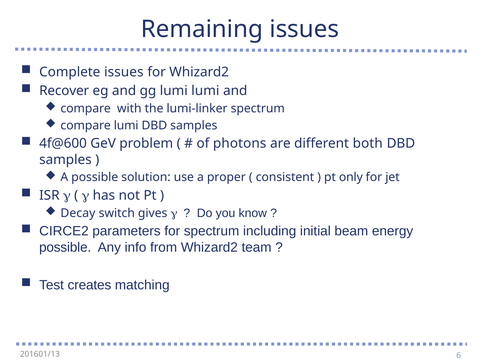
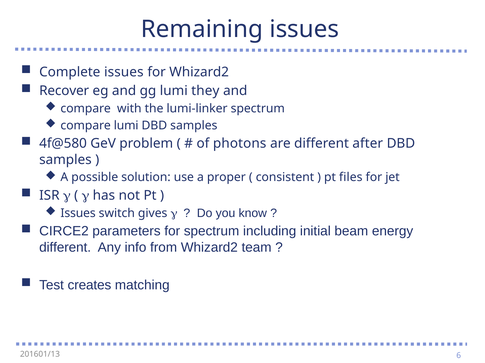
lumi lumi: lumi -> they (205, 91)
4f@600: 4f@600 -> 4f@580 (63, 144)
both: both -> after (368, 144)
only: only -> files (351, 178)
Decay: Decay -> Issues (78, 213)
possible: possible -> different (65, 248)
